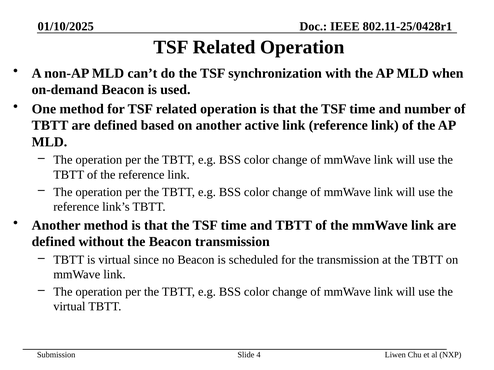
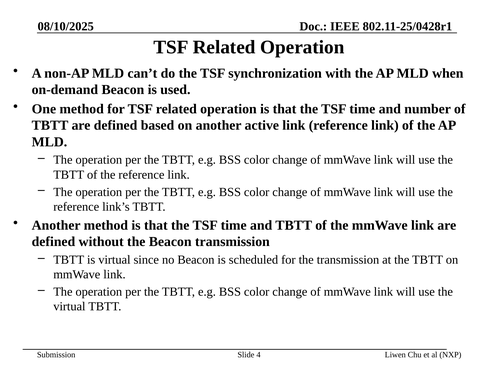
01/10/2025: 01/10/2025 -> 08/10/2025 (66, 26)
